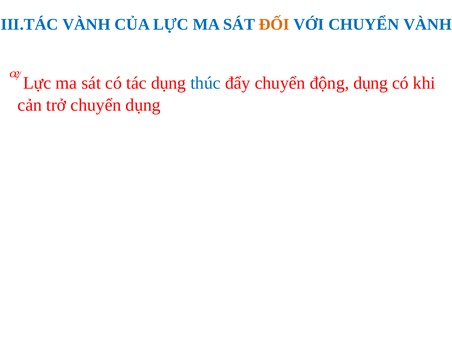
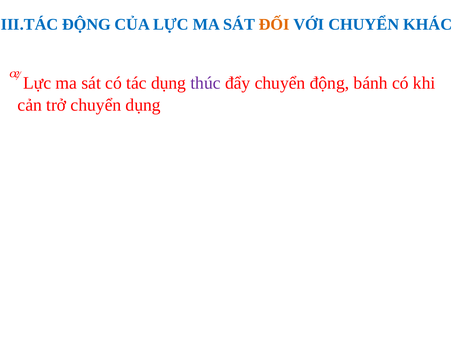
III.TÁC VÀNH: VÀNH -> ĐỘNG (86, 24)
CHUYỂN VÀNH: VÀNH -> KHÁC (428, 24)
thúc colour: blue -> purple (206, 83)
động dụng: dụng -> bánh (371, 83)
